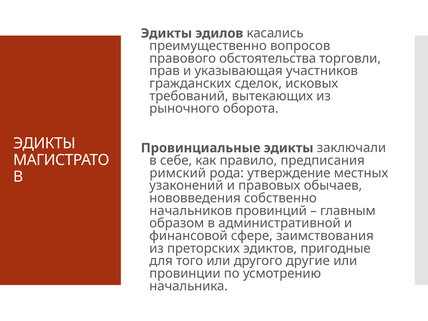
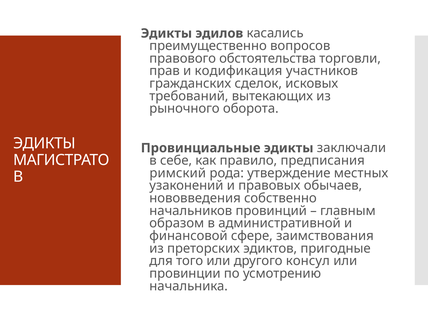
указывающая: указывающая -> кодификация (239, 71)
другие: другие -> консул (308, 261)
